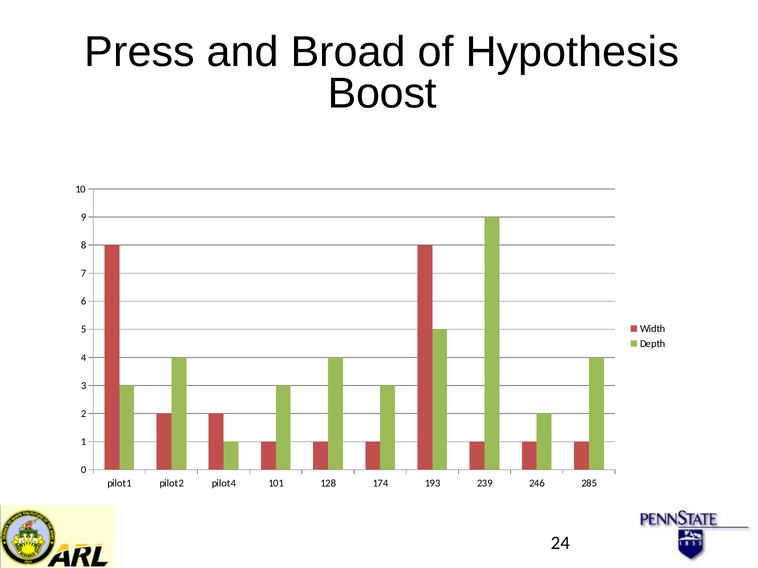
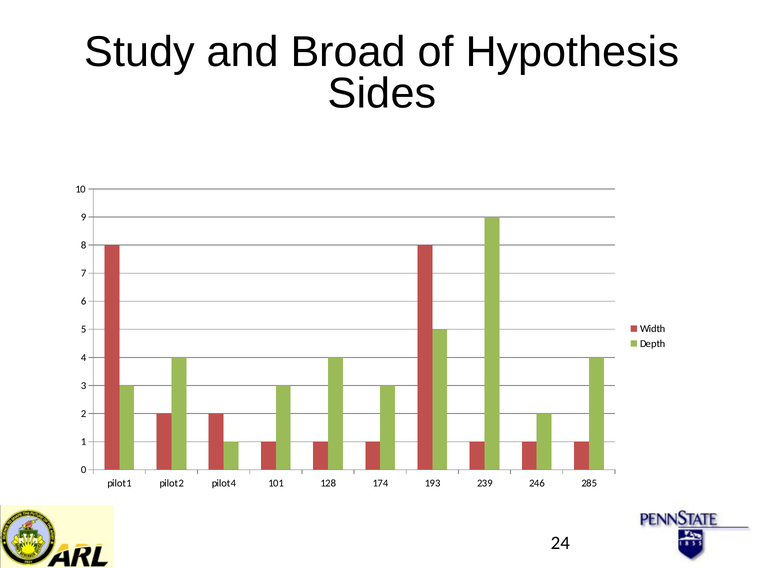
Press: Press -> Study (140, 52)
Boost: Boost -> Sides (382, 93)
